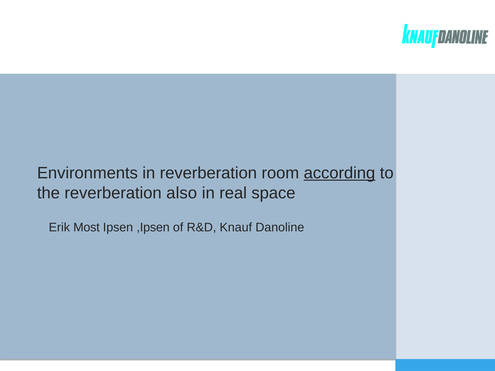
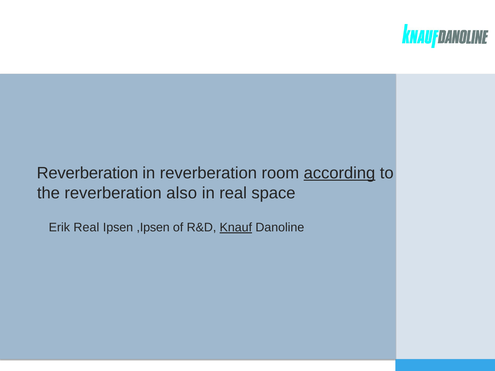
Environments: Environments -> Reverberation (88, 173)
Erik Most: Most -> Real (86, 228)
Knauf underline: none -> present (236, 228)
